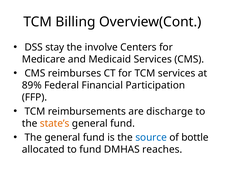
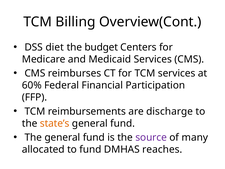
stay: stay -> diet (55, 47)
involve: involve -> budget (101, 47)
89%: 89% -> 60% (32, 85)
source colour: blue -> purple (151, 137)
bottle: bottle -> many (195, 137)
